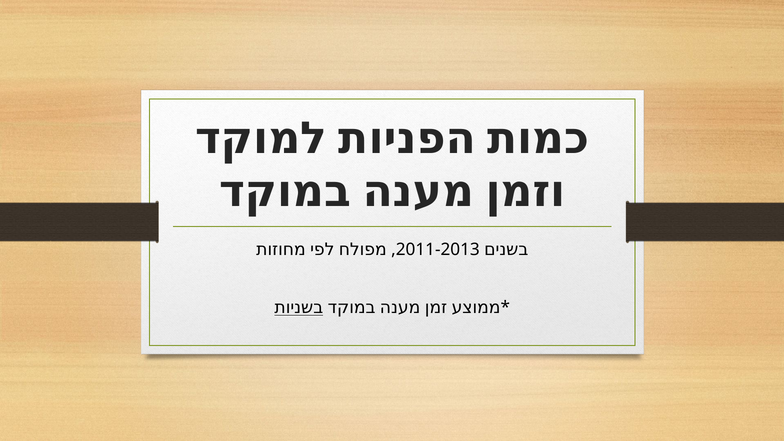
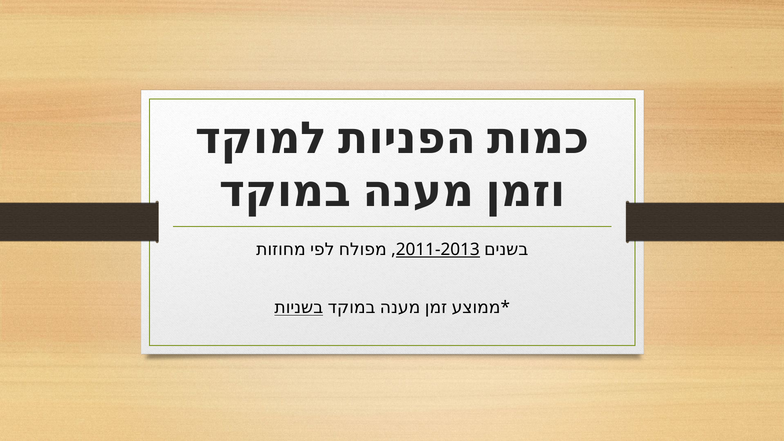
2011-2013 underline: none -> present (438, 250)
